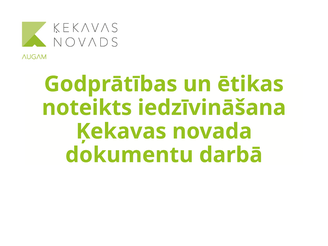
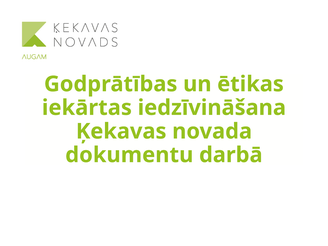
noteikts: noteikts -> iekārtas (87, 108)
